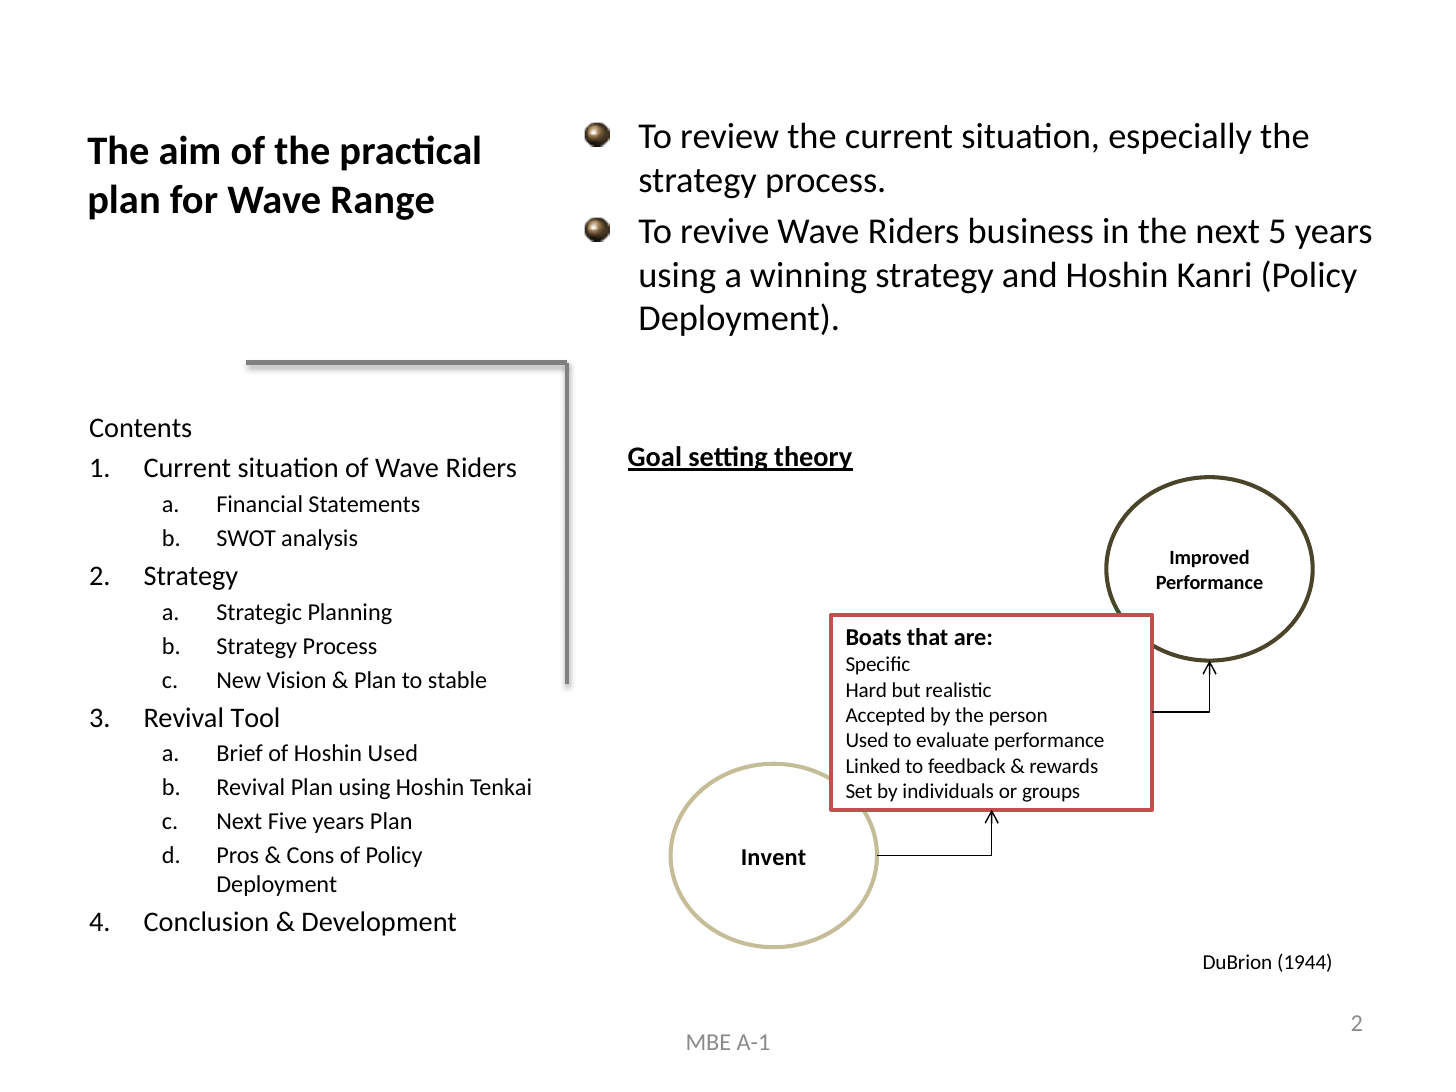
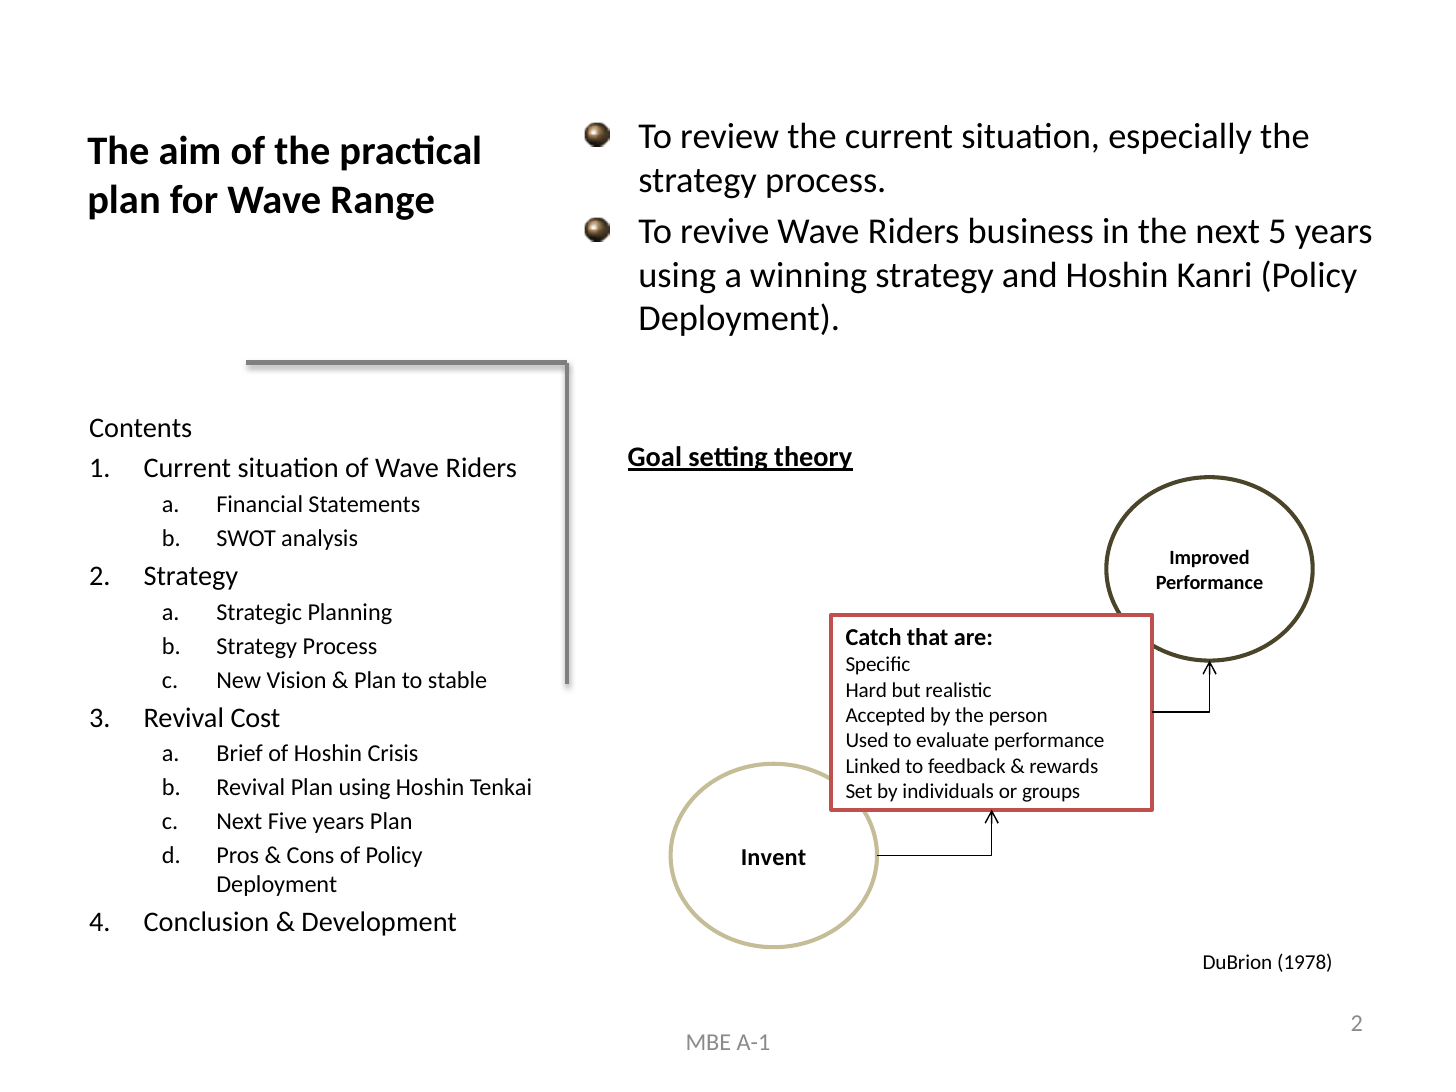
Boats: Boats -> Catch (874, 638)
Tool: Tool -> Cost (256, 718)
Hoshin Used: Used -> Crisis (393, 754)
1944: 1944 -> 1978 (1305, 963)
